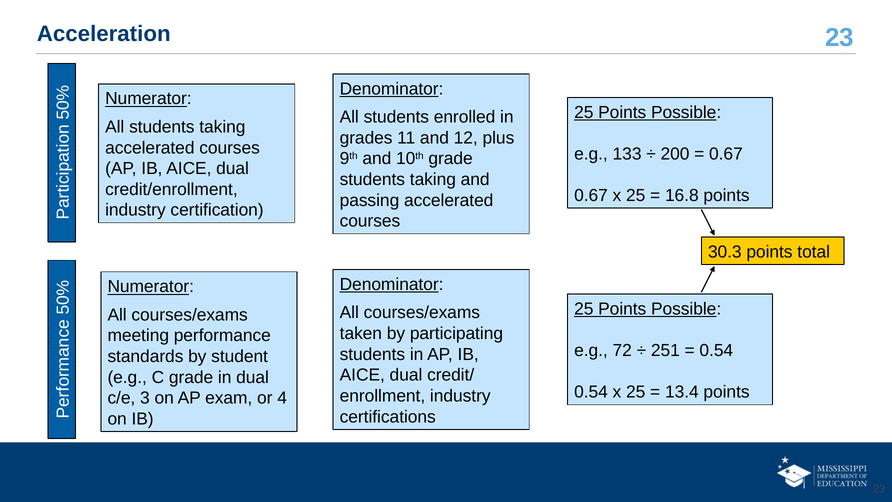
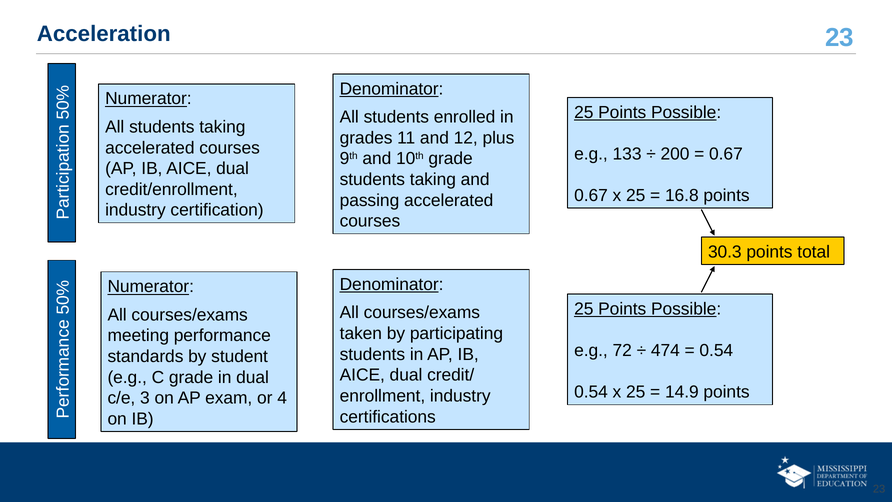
251: 251 -> 474 (665, 350)
13.4: 13.4 -> 14.9 (682, 392)
